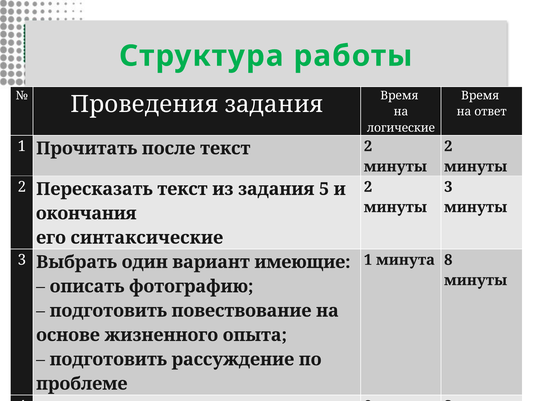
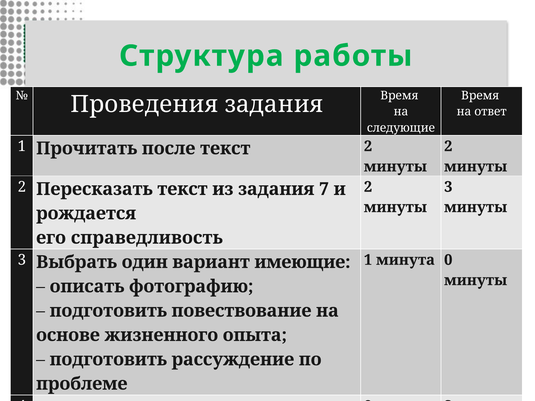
логические: логические -> следующие (401, 128)
5: 5 -> 7 (324, 189)
окончания: окончания -> рождается (86, 214)
синтаксические: синтаксические -> справедливость (147, 238)
минута 8: 8 -> 0 (448, 260)
